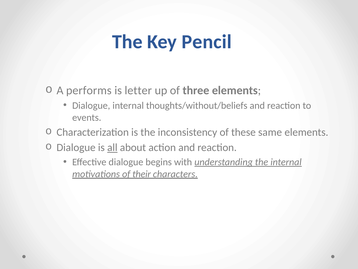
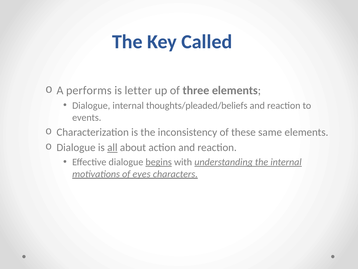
Pencil: Pencil -> Called (207, 42)
thoughts/without/beliefs: thoughts/without/beliefs -> thoughts/pleaded/beliefs (197, 105)
begins underline: none -> present (159, 162)
their: their -> eyes (142, 174)
